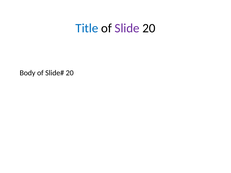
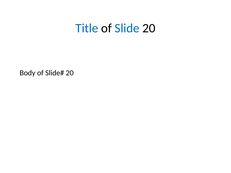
Slide colour: purple -> blue (127, 28)
